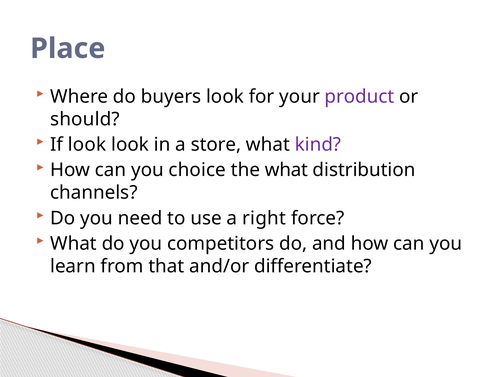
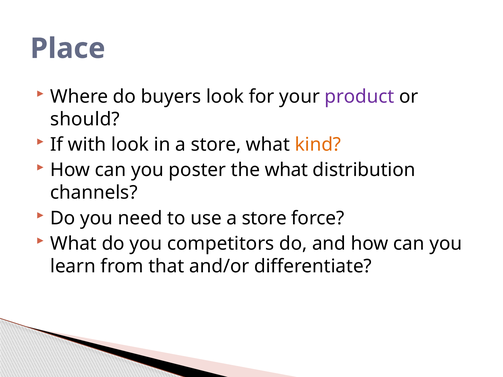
If look: look -> with (87, 145)
kind colour: purple -> orange (318, 145)
choice: choice -> poster (197, 170)
use a right: right -> store (264, 218)
